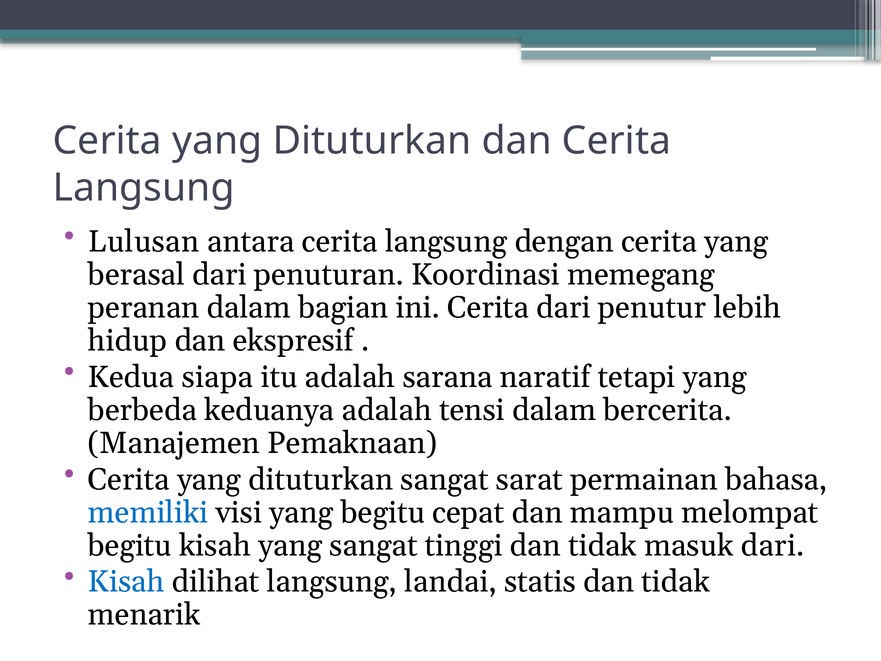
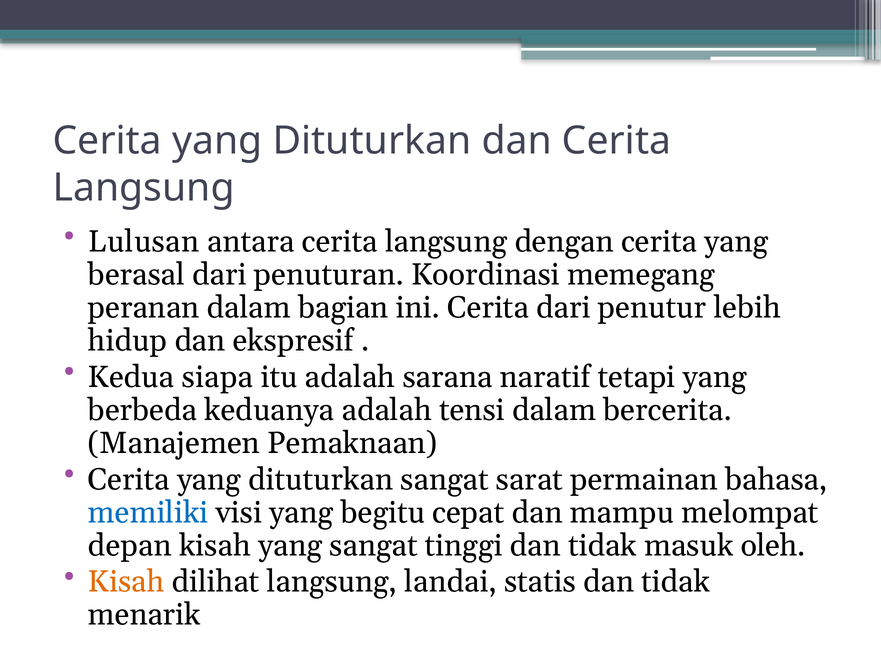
begitu: begitu -> depan (130, 545)
masuk dari: dari -> oleh (773, 545)
Kisah colour: blue -> orange (126, 582)
